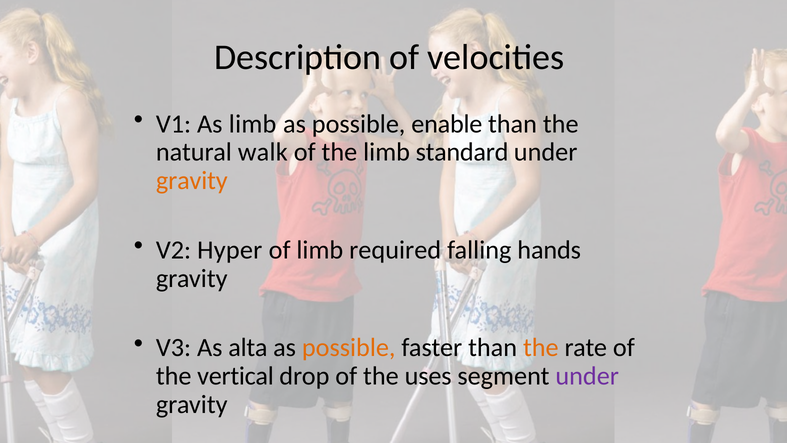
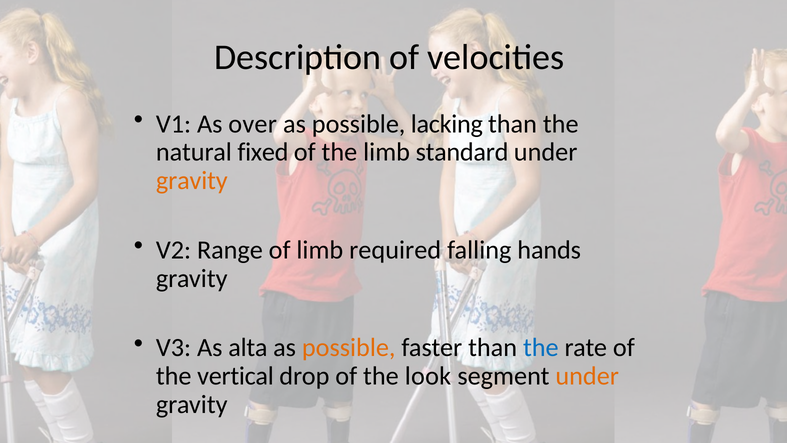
As limb: limb -> over (253, 124)
enable: enable -> lacking (447, 124)
walk: walk -> fixed (263, 152)
Hyper: Hyper -> Range (230, 250)
the colour: orange -> blue (541, 347)
uses: uses -> look (428, 376)
under colour: purple -> orange (587, 376)
